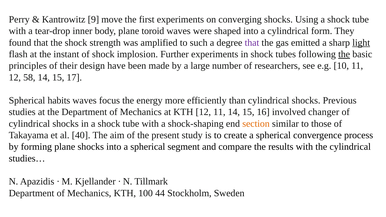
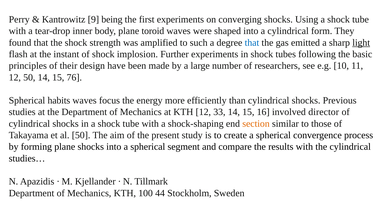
move: move -> being (112, 19)
that colour: purple -> blue (252, 43)
the underline: present -> none (344, 54)
12 58: 58 -> 50 (29, 77)
17: 17 -> 76 (74, 77)
12 11: 11 -> 33 (219, 112)
changer: changer -> director (324, 112)
al 40: 40 -> 50 (81, 135)
